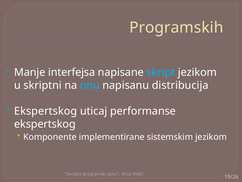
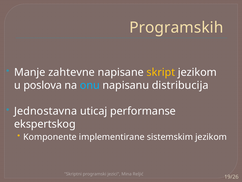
interfejsa: interfejsa -> zahtevne (72, 72)
skript colour: light blue -> yellow (161, 72)
u skriptni: skriptni -> poslova (43, 85)
Ekspertskog: Ekspertskog -> Jednostavna (46, 111)
